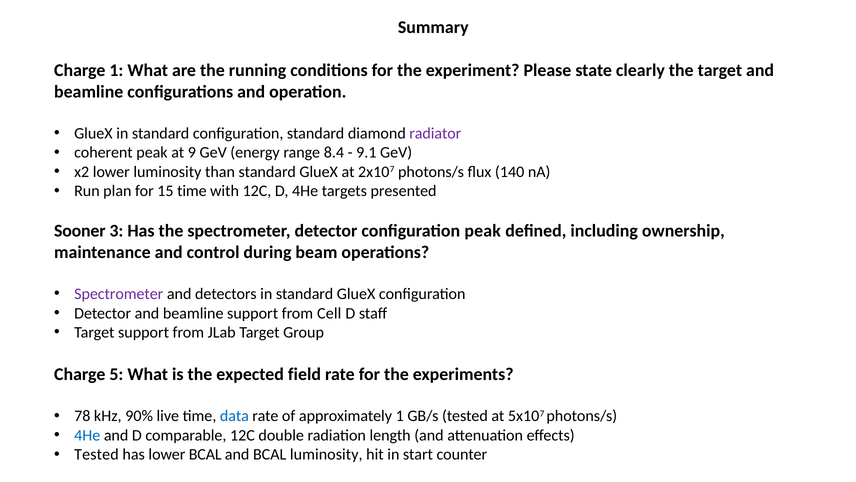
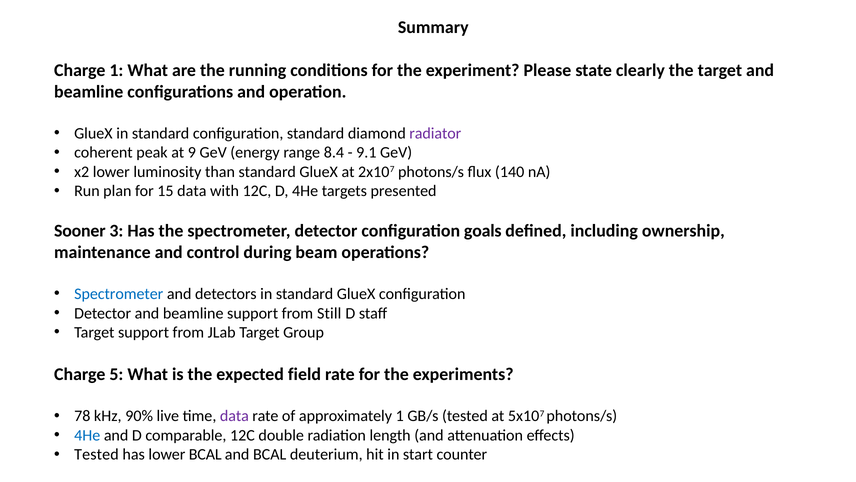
15 time: time -> data (192, 191)
configuration peak: peak -> goals (483, 231)
Spectrometer colour: purple -> blue (119, 294)
Cell: Cell -> Still (329, 313)
data colour: blue -> purple (234, 416)
BCAL luminosity: luminosity -> deuterium (326, 454)
